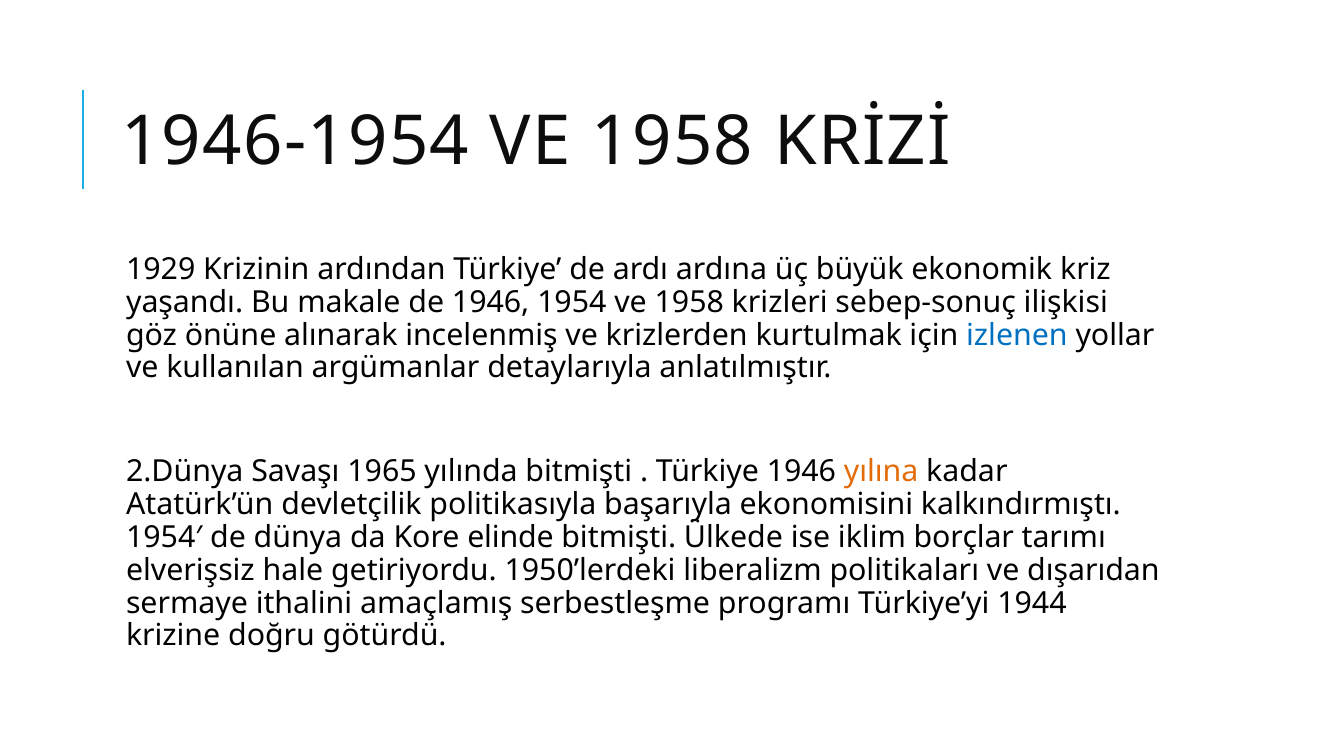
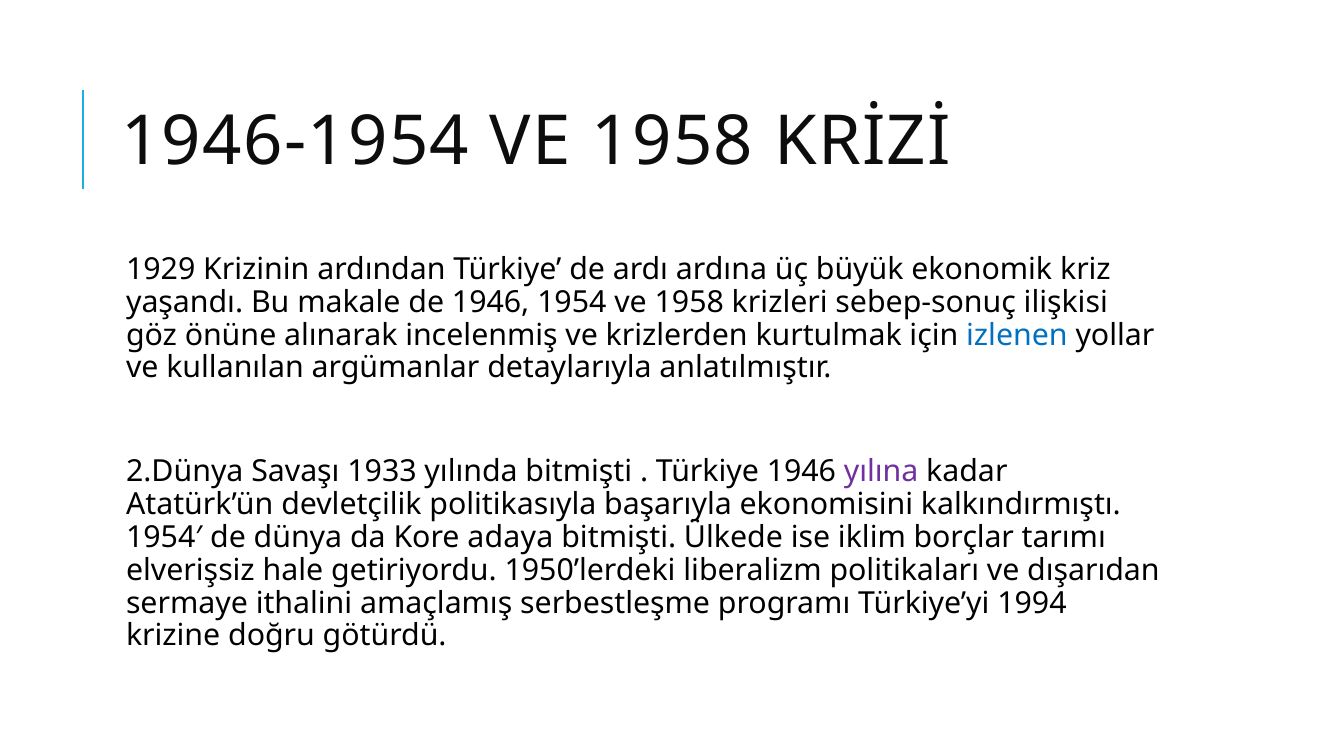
1965: 1965 -> 1933 (382, 472)
yılına colour: orange -> purple (881, 472)
elinde: elinde -> adaya (510, 537)
1944: 1944 -> 1994 (1032, 603)
